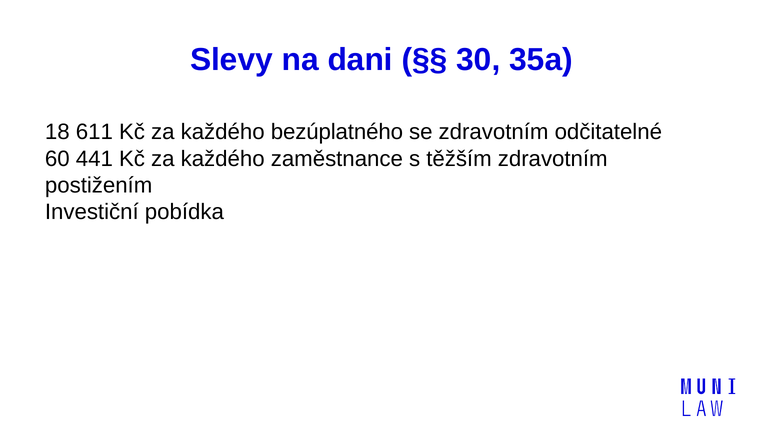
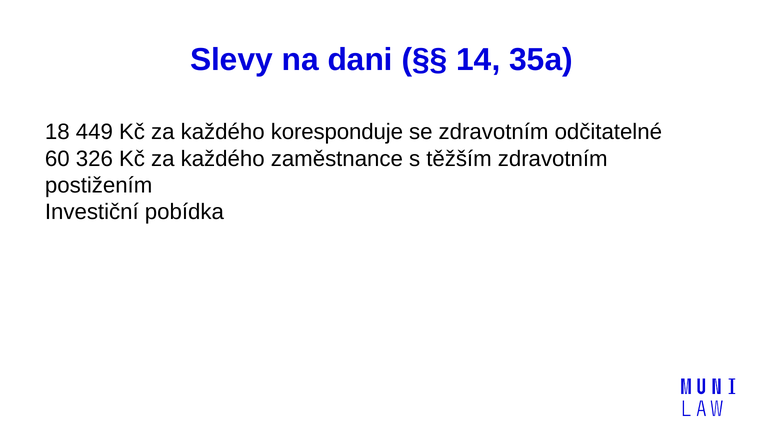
30: 30 -> 14 (478, 60)
611: 611 -> 449 (94, 132)
bezúplatného: bezúplatného -> koresponduje (337, 132)
441: 441 -> 326 (94, 159)
